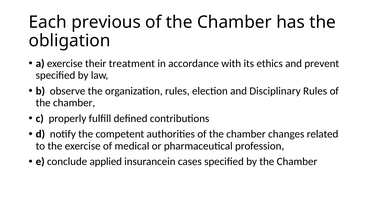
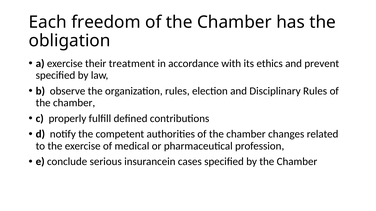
previous: previous -> freedom (106, 22)
applied: applied -> serious (106, 162)
